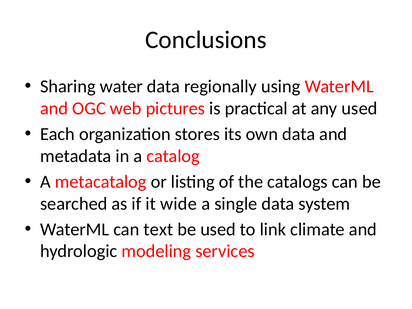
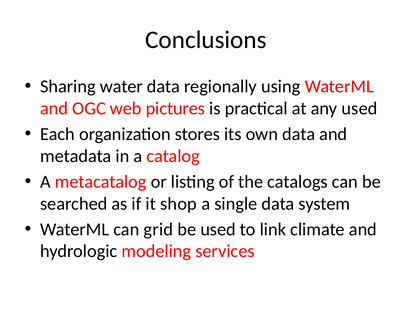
wide: wide -> shop (179, 204)
text: text -> grid (158, 229)
